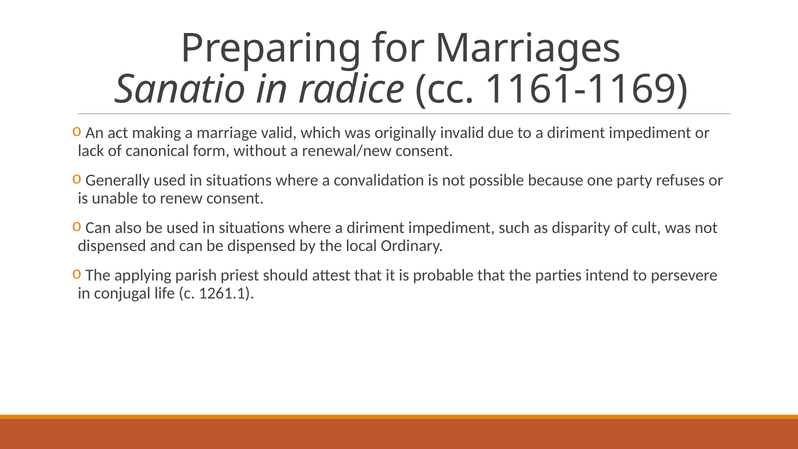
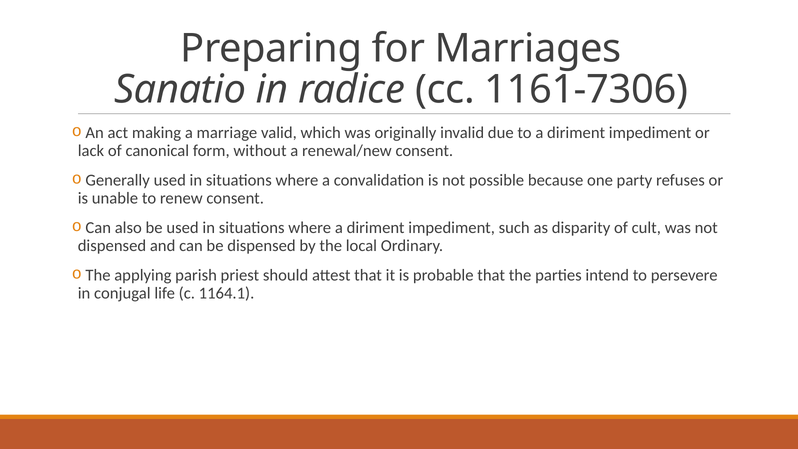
1161-1169: 1161-1169 -> 1161-7306 (586, 89)
1261.1: 1261.1 -> 1164.1 (227, 293)
